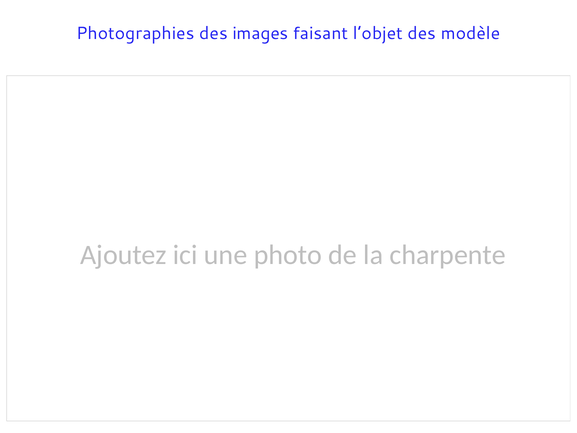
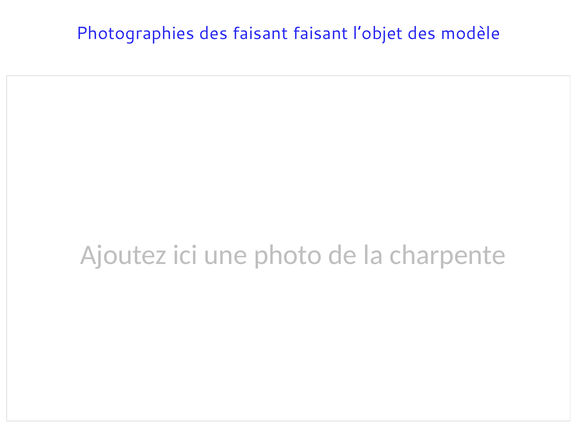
des images: images -> faisant (260, 33)
